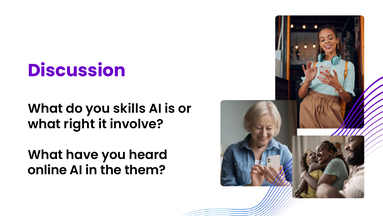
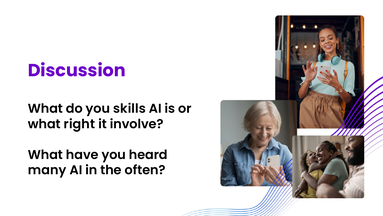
online: online -> many (47, 170)
them: them -> often (145, 170)
